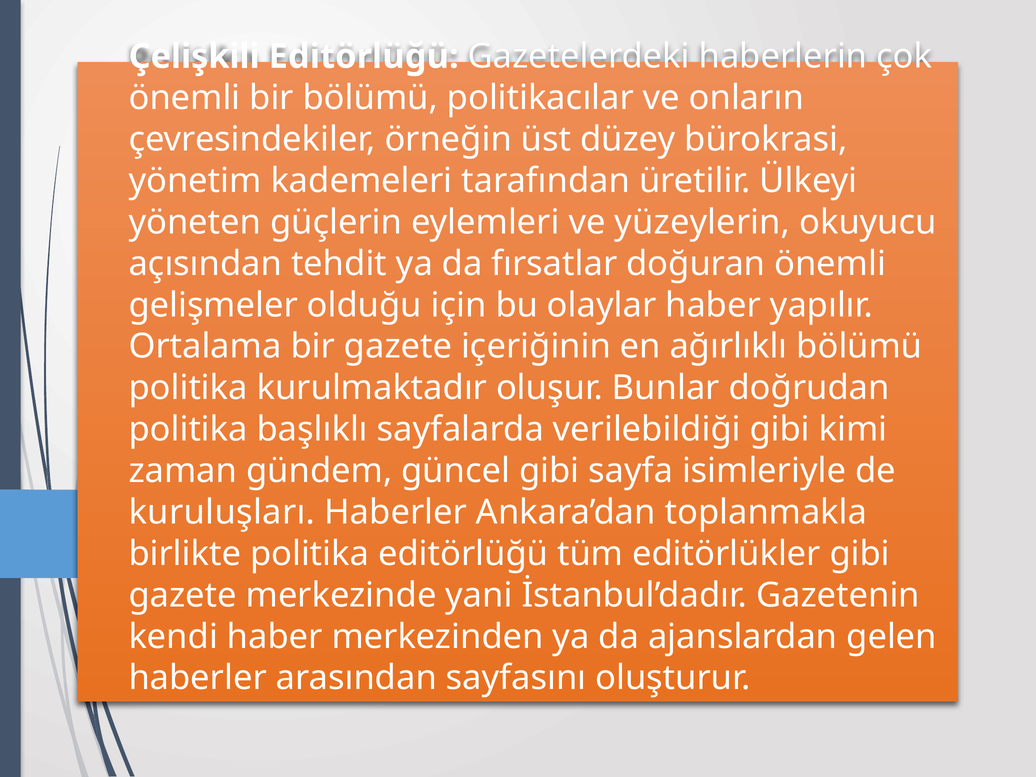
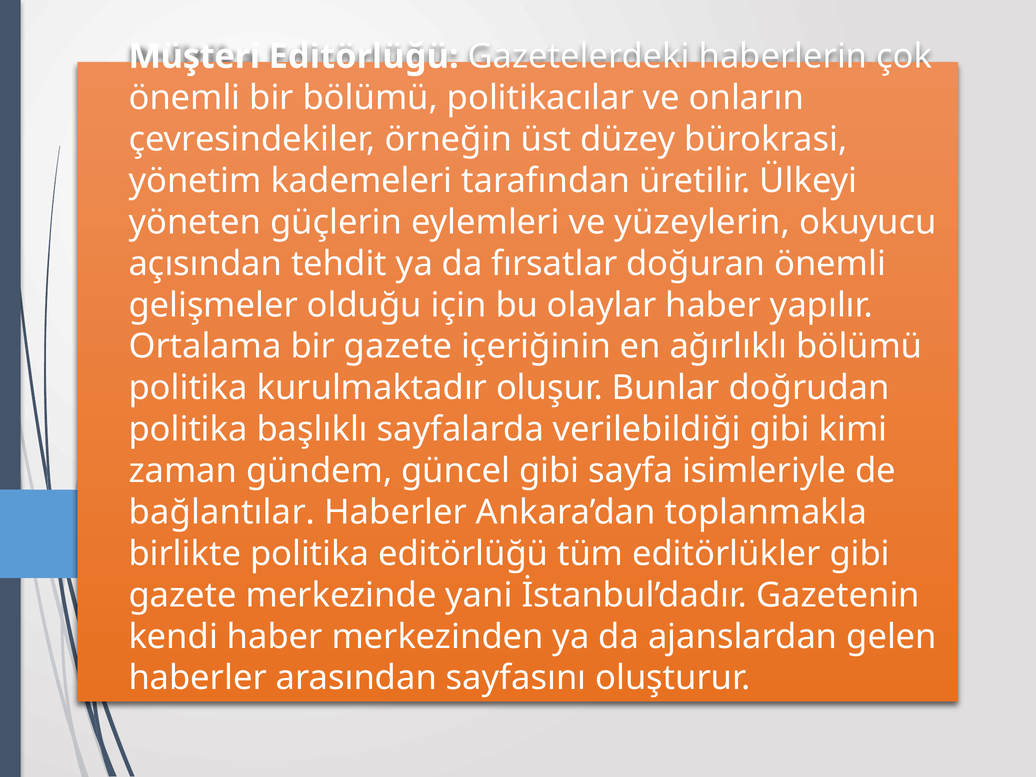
Çelişkili: Çelişkili -> Müşteri (194, 56)
kuruluşları: kuruluşları -> bağlantılar (222, 512)
